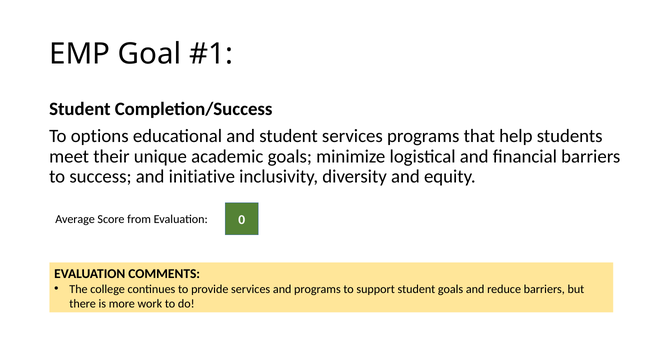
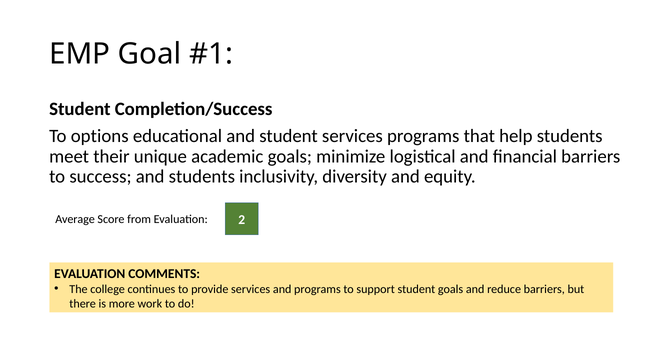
and initiative: initiative -> students (202, 177)
0: 0 -> 2 (242, 220)
